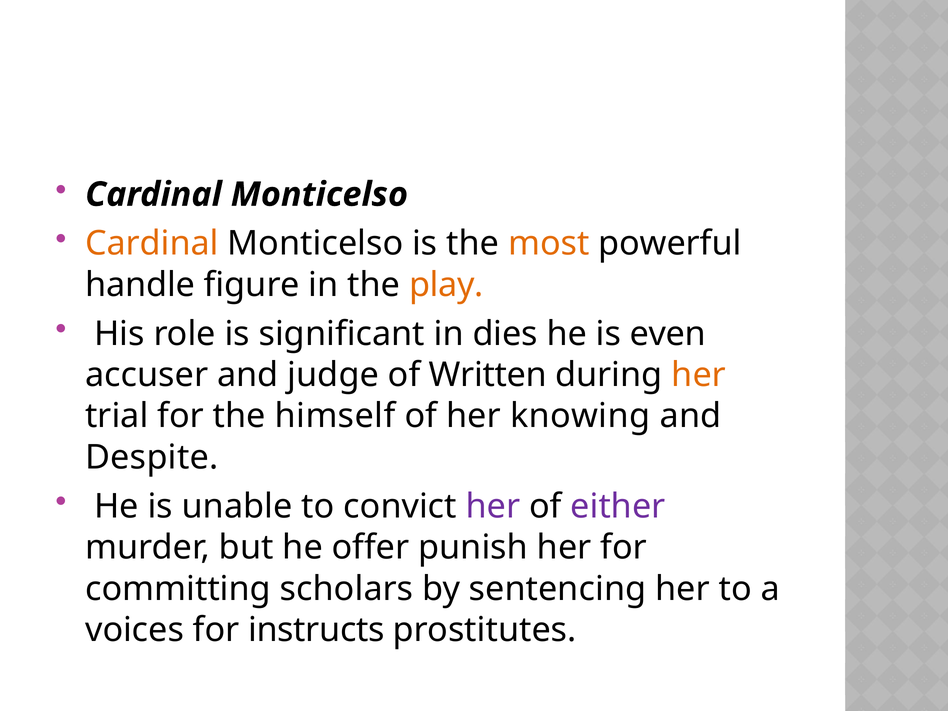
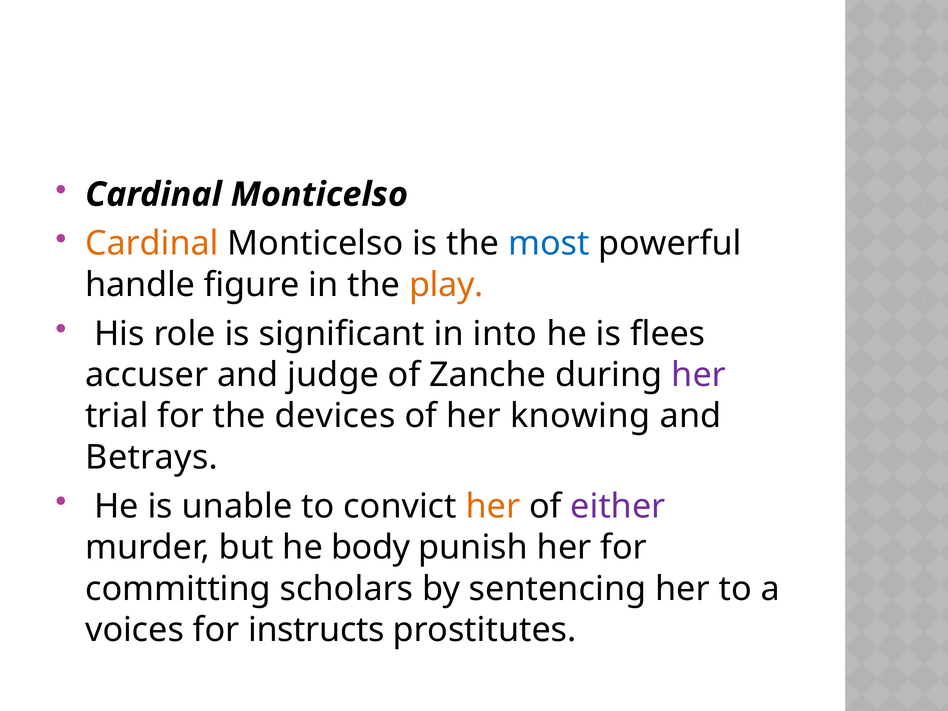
most colour: orange -> blue (549, 244)
dies: dies -> into (505, 334)
even: even -> flees (668, 334)
Written: Written -> Zanche (488, 375)
her colour: orange -> purple (699, 375)
himself: himself -> devices (335, 416)
Despite: Despite -> Betrays (152, 457)
her colour: purple -> orange (493, 506)
offer: offer -> body (371, 548)
